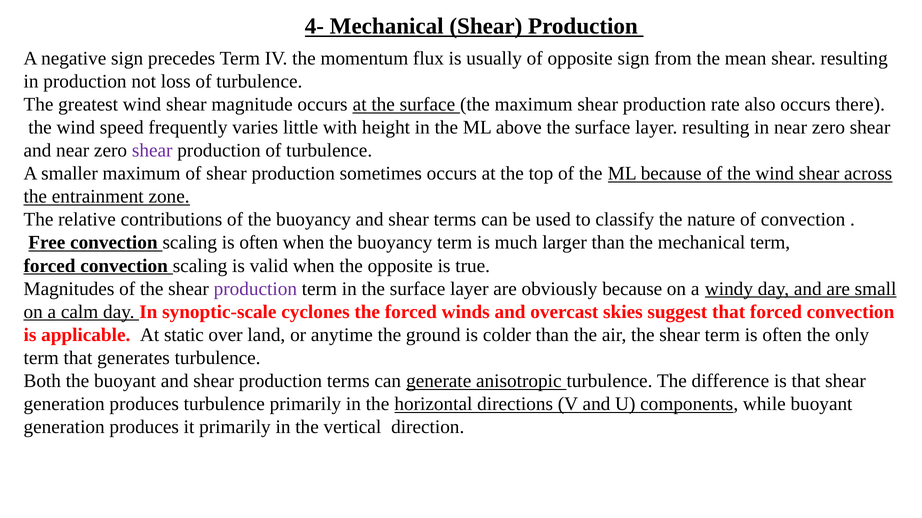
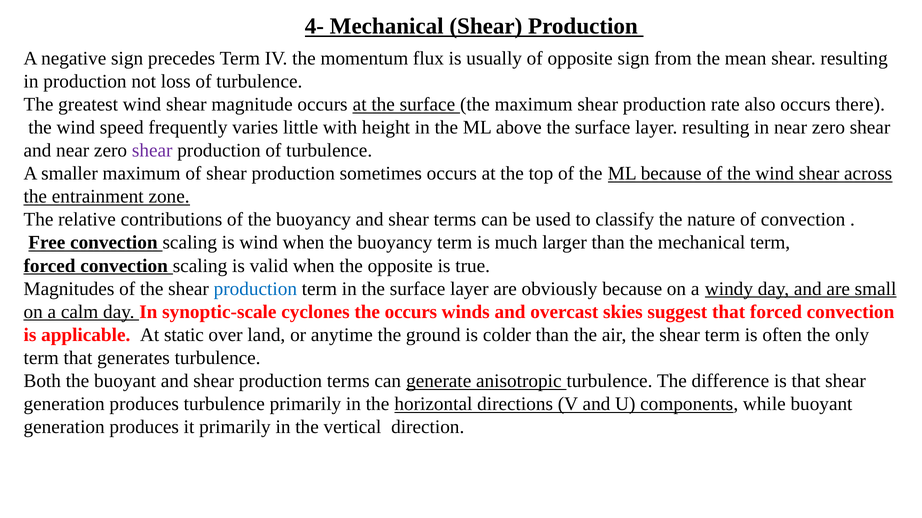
scaling is often: often -> wind (259, 243)
production colour: purple -> blue (255, 289)
the forced: forced -> occurs (411, 312)
